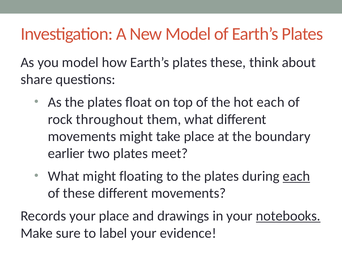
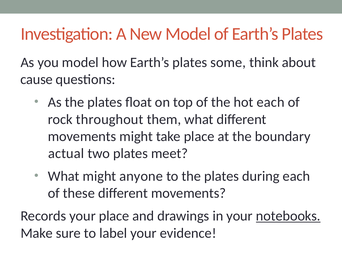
plates these: these -> some (228, 63)
share: share -> cause (37, 80)
earlier: earlier -> actual (66, 154)
floating: floating -> anyone (141, 177)
each underline: present -> none (296, 177)
